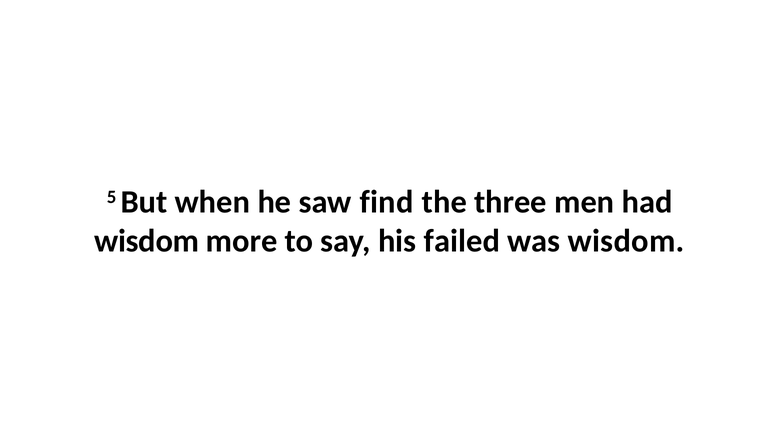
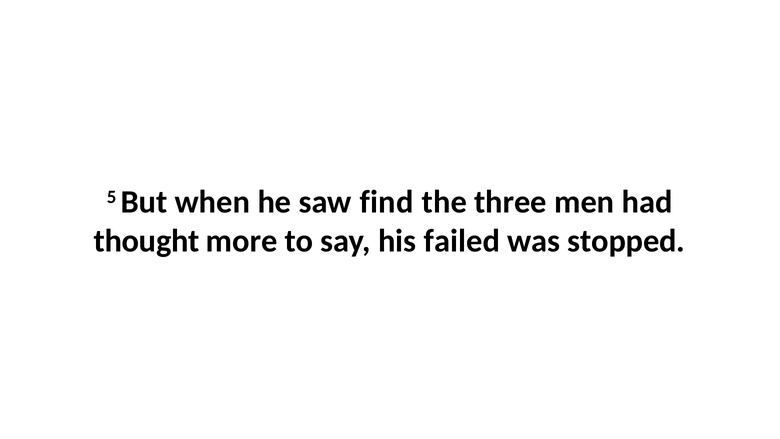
wisdom: wisdom -> thought (147, 241)
was wisdom: wisdom -> stopped (626, 241)
